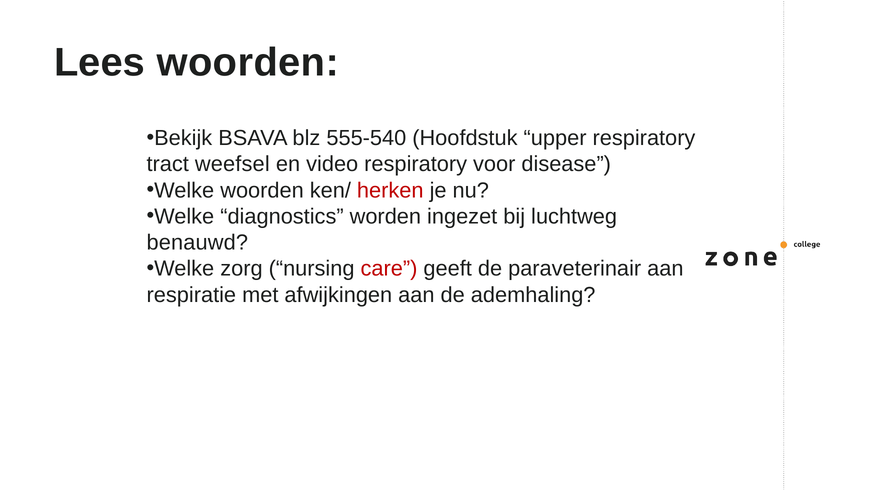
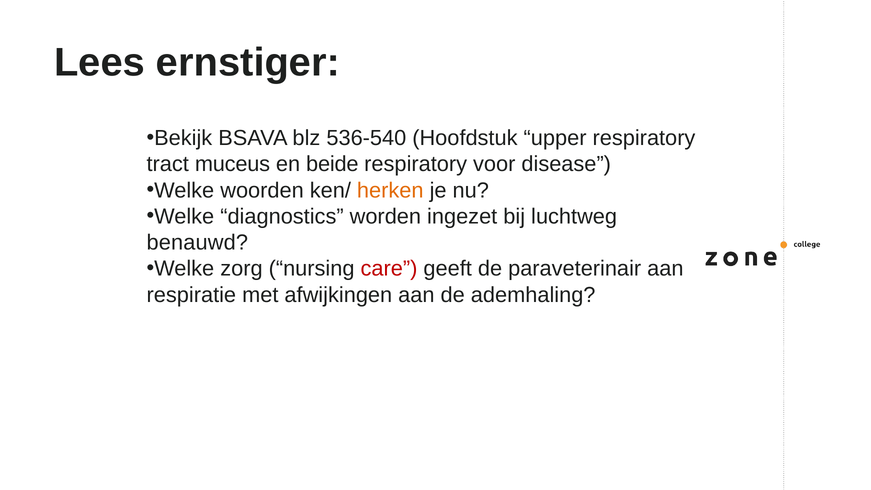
Lees woorden: woorden -> ernstiger (248, 62)
555-540: 555-540 -> 536-540 (366, 138)
weefsel: weefsel -> muceus (233, 164)
video: video -> beide (332, 164)
herken colour: red -> orange (390, 190)
